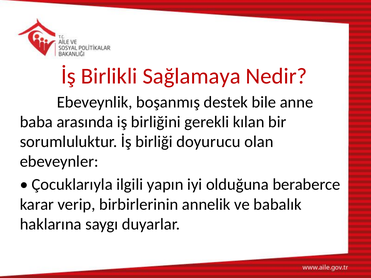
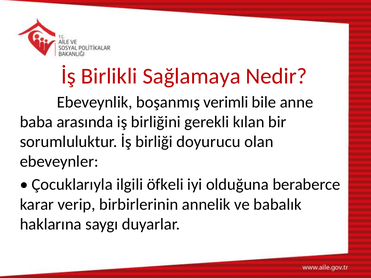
destek: destek -> verimli (226, 102)
yapın: yapın -> öfkeli (165, 185)
